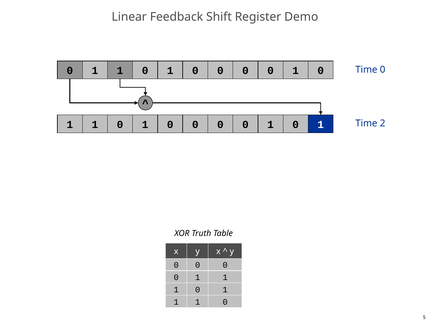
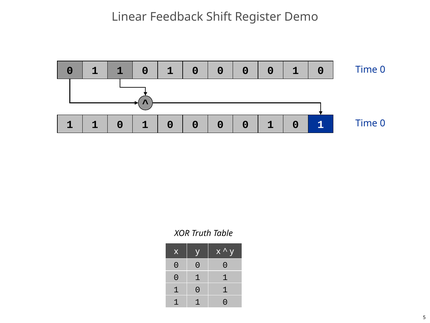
2: 2 -> 0 (383, 123)
